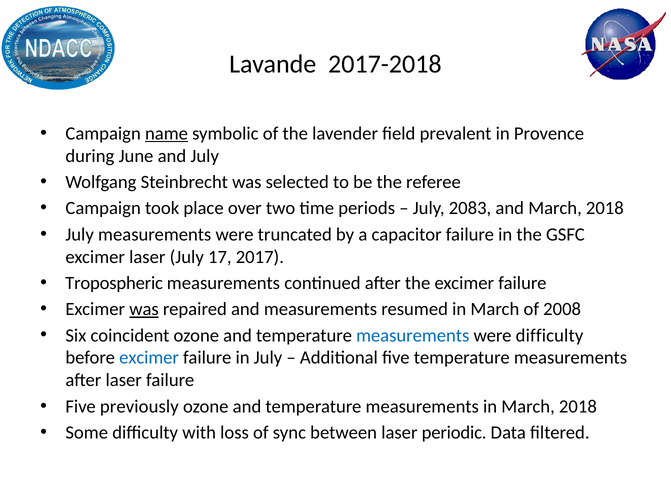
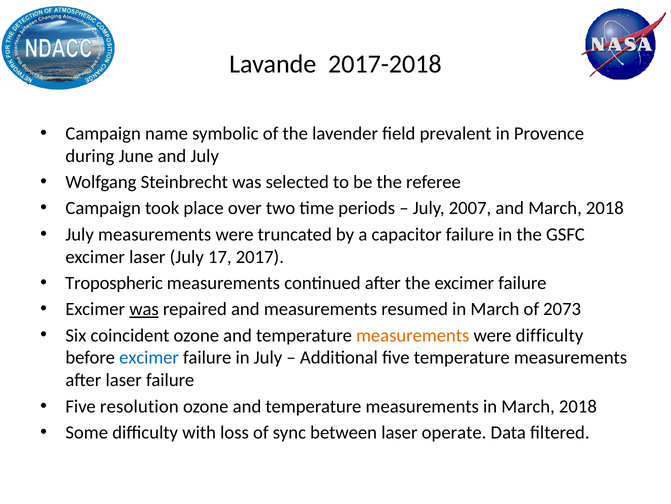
name underline: present -> none (166, 133)
2083: 2083 -> 2007 (470, 208)
2008: 2008 -> 2073 (562, 309)
measurements colour: blue -> orange (413, 335)
previously: previously -> resolution (139, 406)
periodic: periodic -> operate (454, 432)
